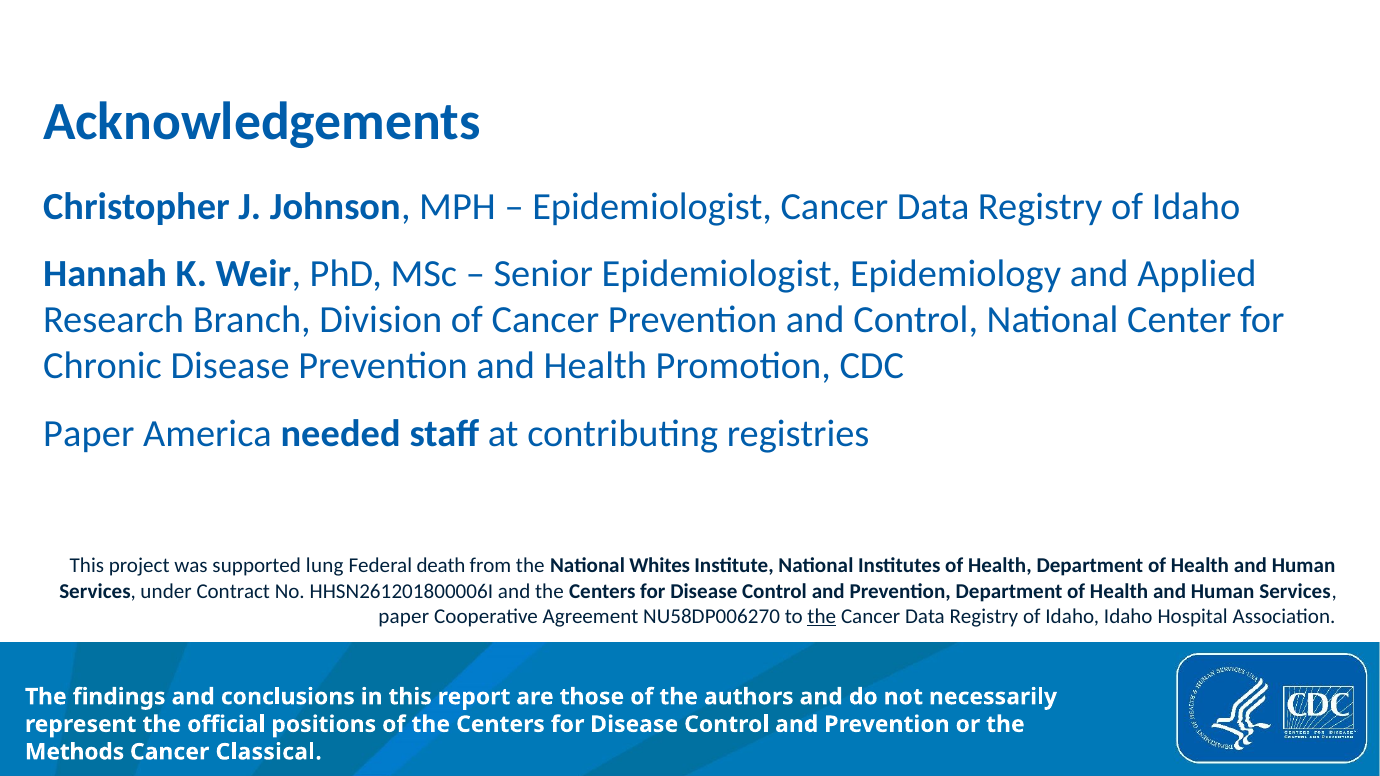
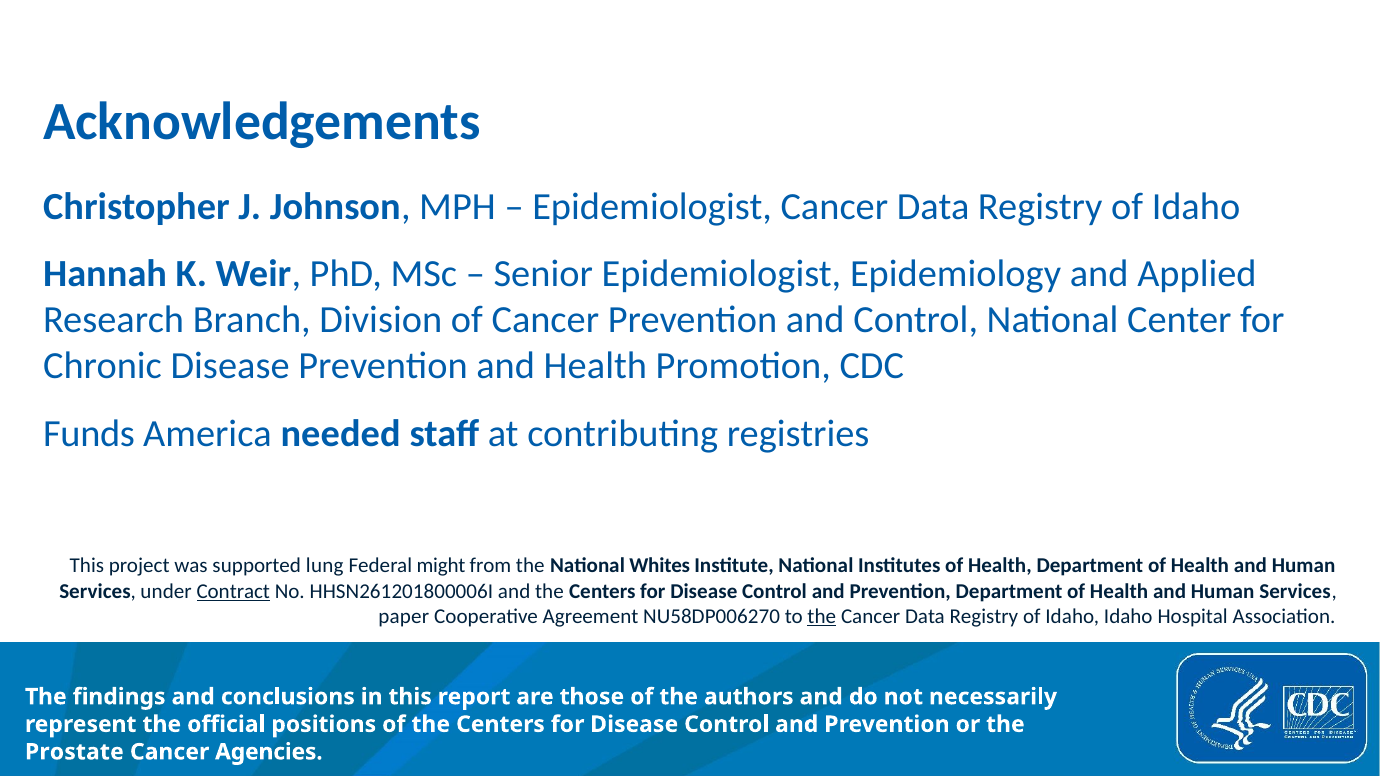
Paper: Paper -> Funds (89, 434)
death: death -> might (441, 566)
Contract underline: none -> present (233, 592)
Methods: Methods -> Prostate (74, 752)
Classical: Classical -> Agencies (269, 752)
